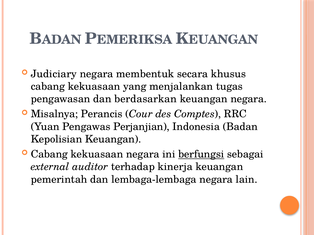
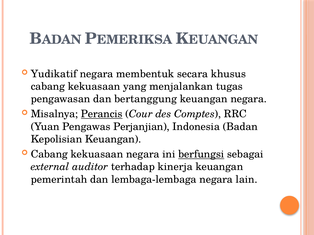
Judiciary: Judiciary -> Yudikatif (54, 74)
berdasarkan: berdasarkan -> bertanggung (146, 99)
Perancis underline: none -> present (102, 114)
